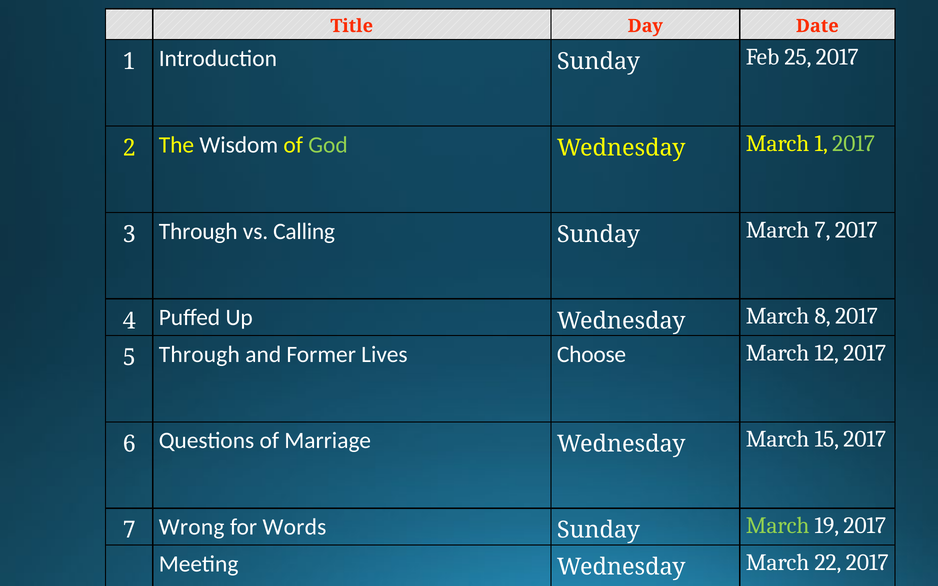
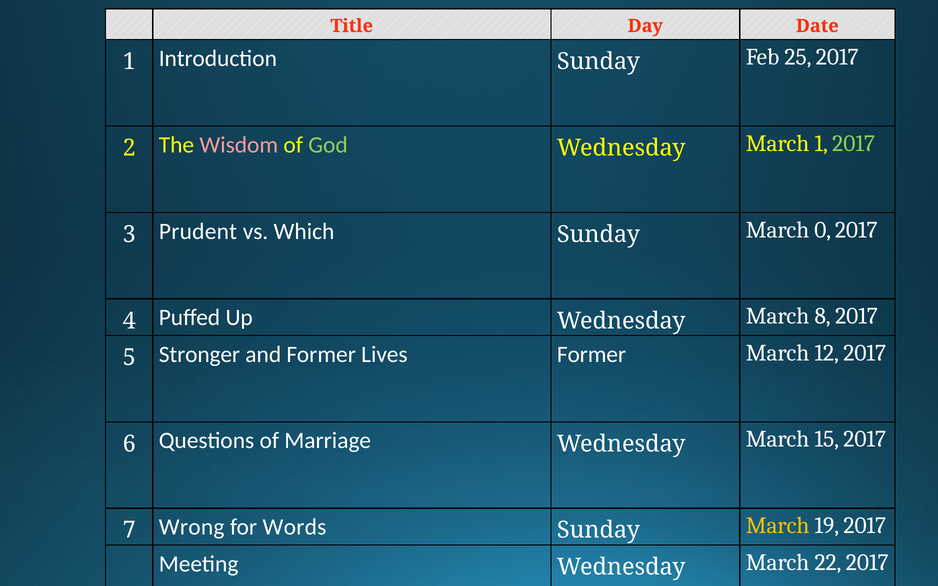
Wisdom colour: white -> pink (239, 145)
3 Through: Through -> Prudent (198, 231)
Calling: Calling -> Which (304, 231)
March 7: 7 -> 0 (823, 230)
5 Through: Through -> Stronger (199, 354)
Lives Choose: Choose -> Former (591, 354)
March colour: light green -> yellow (778, 526)
